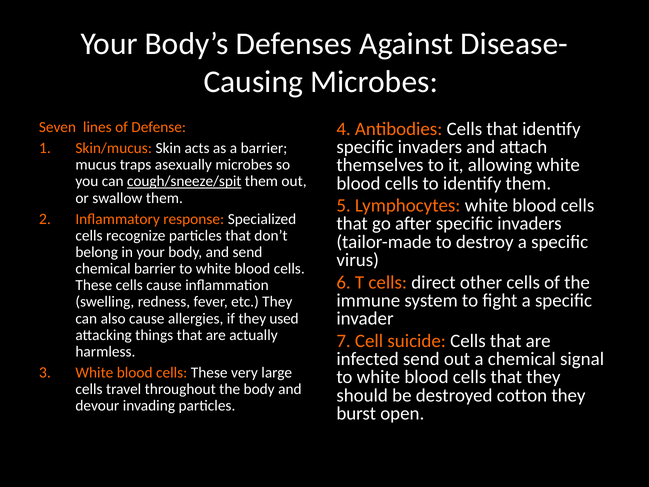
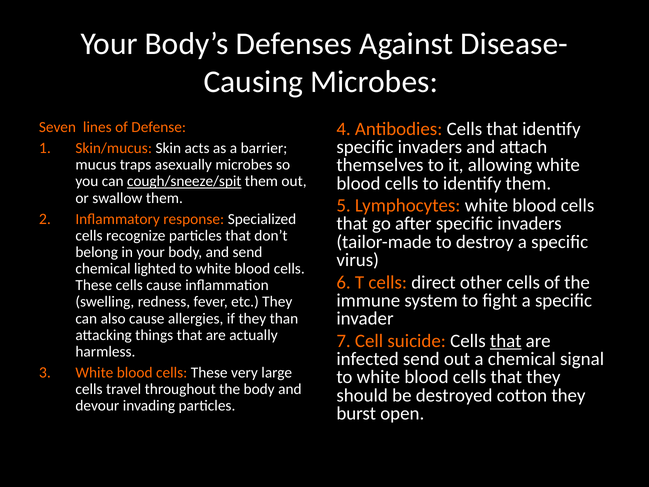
chemical barrier: barrier -> lighted (155, 269)
used: used -> than (284, 318)
that underline: none -> present (506, 341)
